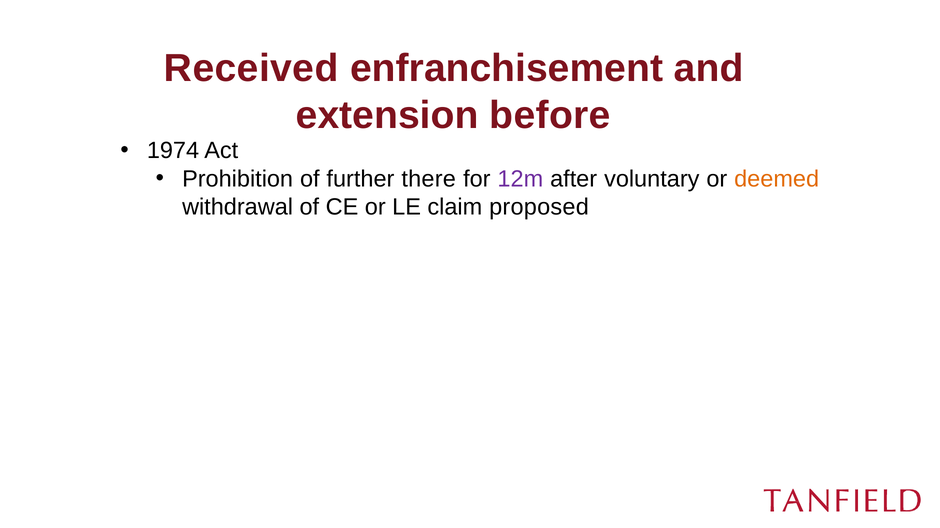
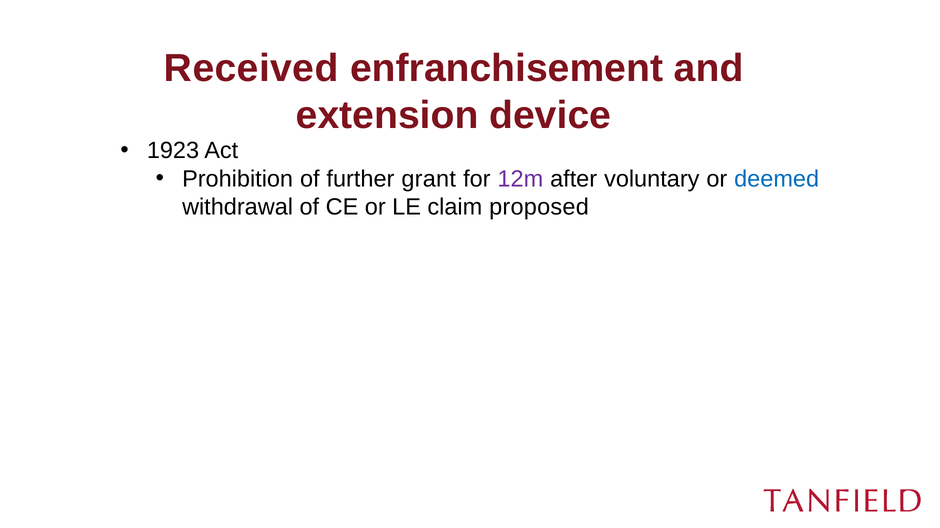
before: before -> device (550, 115)
1974: 1974 -> 1923 (173, 151)
there: there -> grant (429, 179)
deemed colour: orange -> blue (777, 179)
